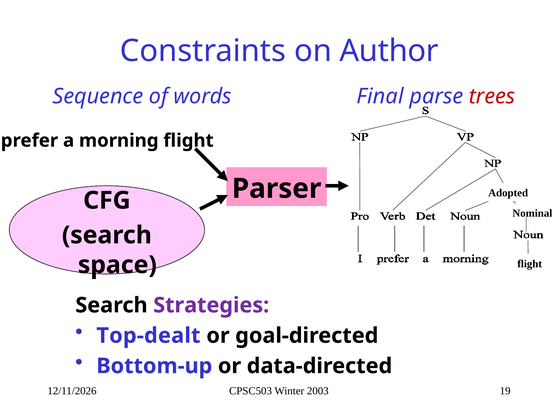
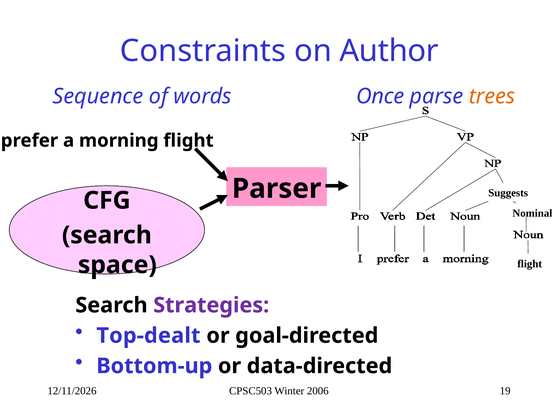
Final: Final -> Once (380, 96)
trees colour: red -> orange (492, 96)
Adopted: Adopted -> Suggests (508, 193)
2003: 2003 -> 2006 (318, 391)
